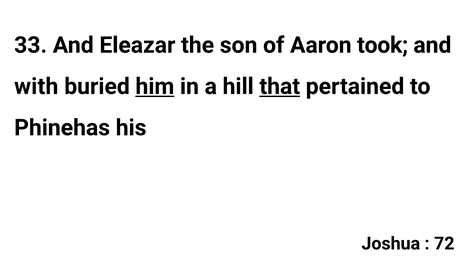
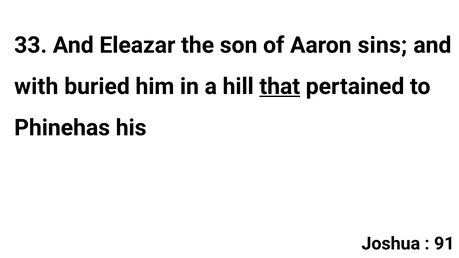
took: took -> sins (382, 45)
him underline: present -> none (155, 87)
72: 72 -> 91 (444, 244)
